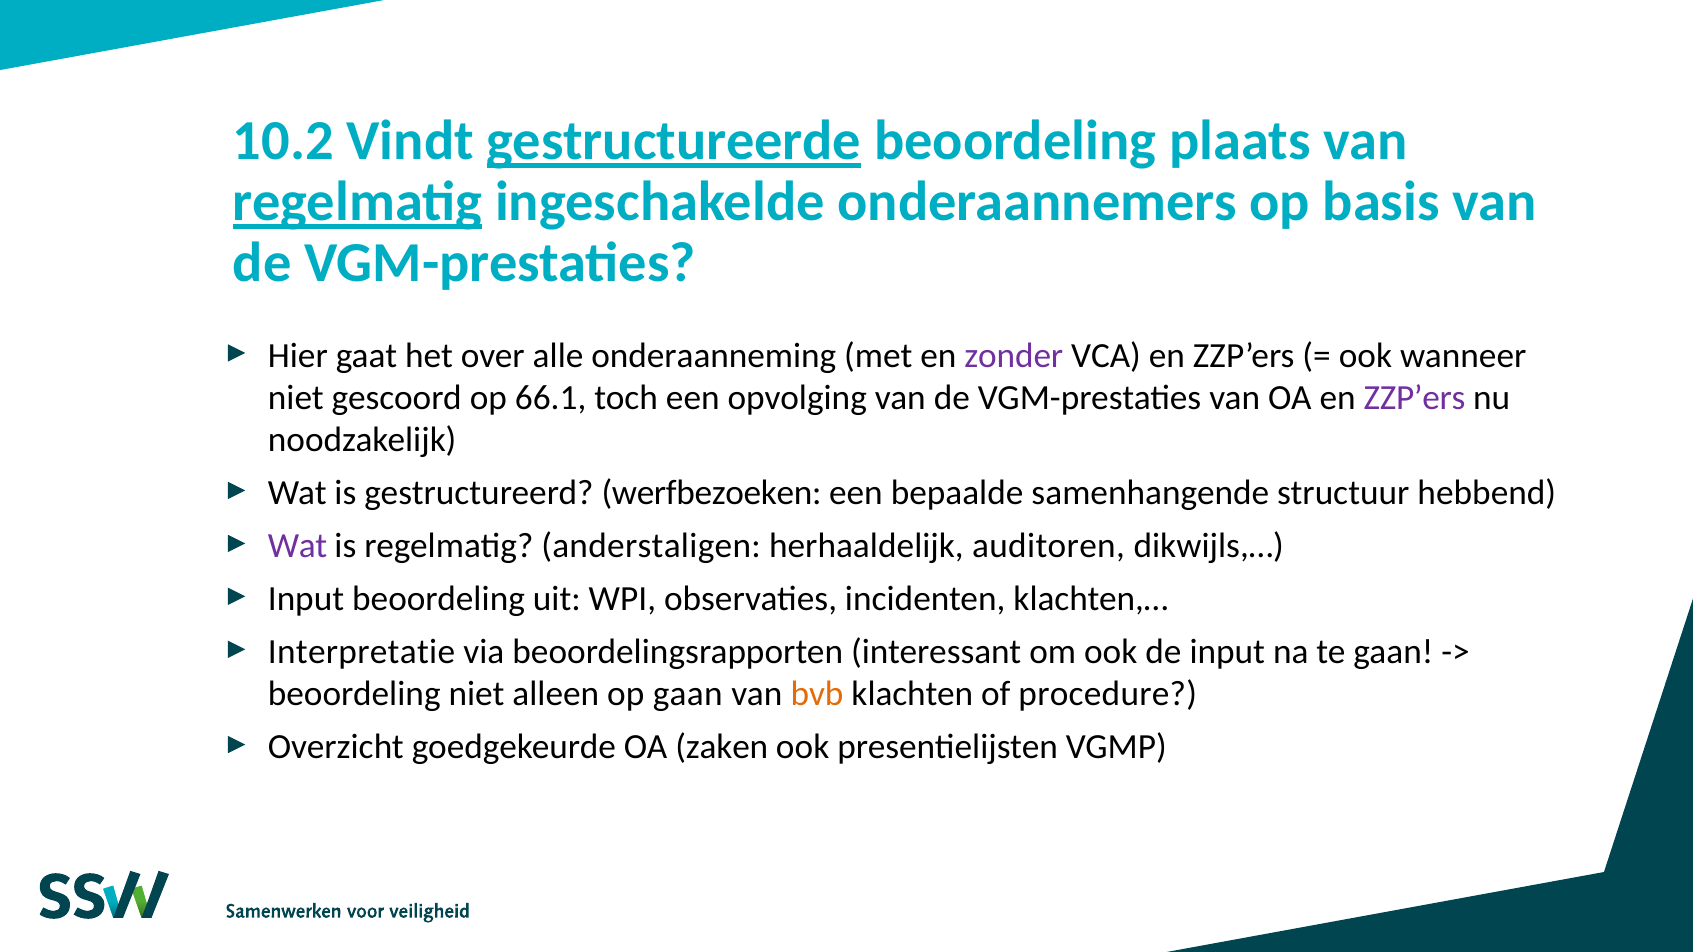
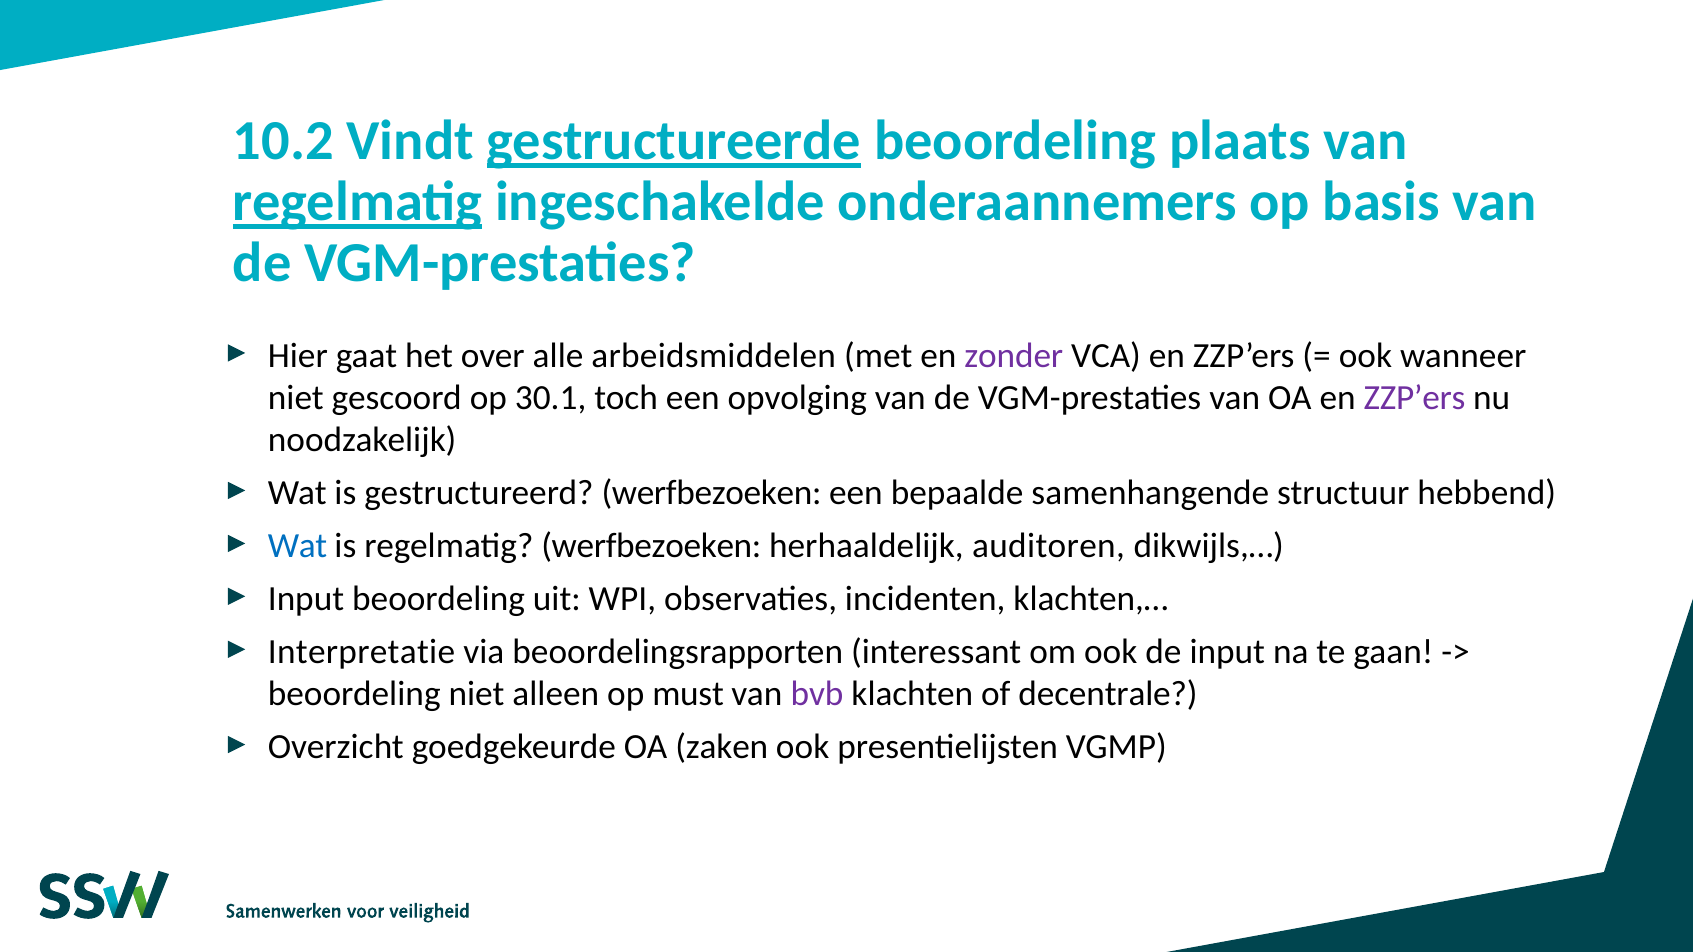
onderaanneming: onderaanneming -> arbeidsmiddelen (714, 356)
66.1: 66.1 -> 30.1 (551, 398)
Wat colour: purple -> blue (297, 546)
regelmatig anderstaligen: anderstaligen -> werfbezoeken (651, 546)
op gaan: gaan -> must (688, 694)
bvb colour: orange -> purple (817, 694)
procedure: procedure -> decentrale (1108, 694)
